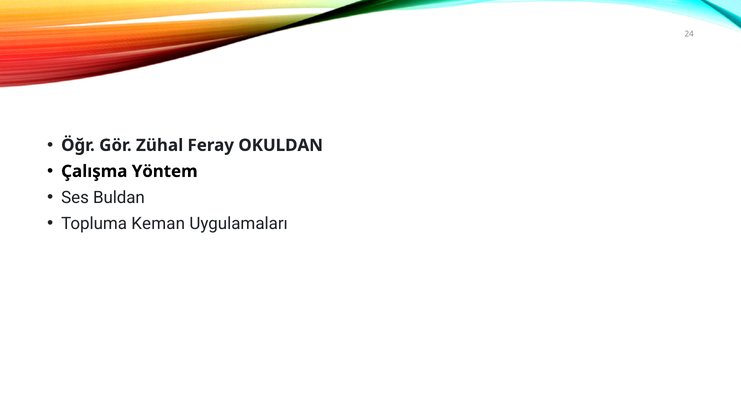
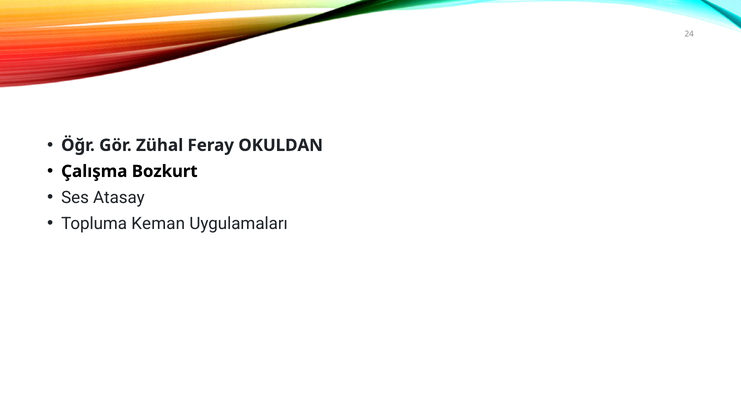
Yöntem: Yöntem -> Bozkurt (165, 171)
Buldan: Buldan -> Atasay (119, 197)
